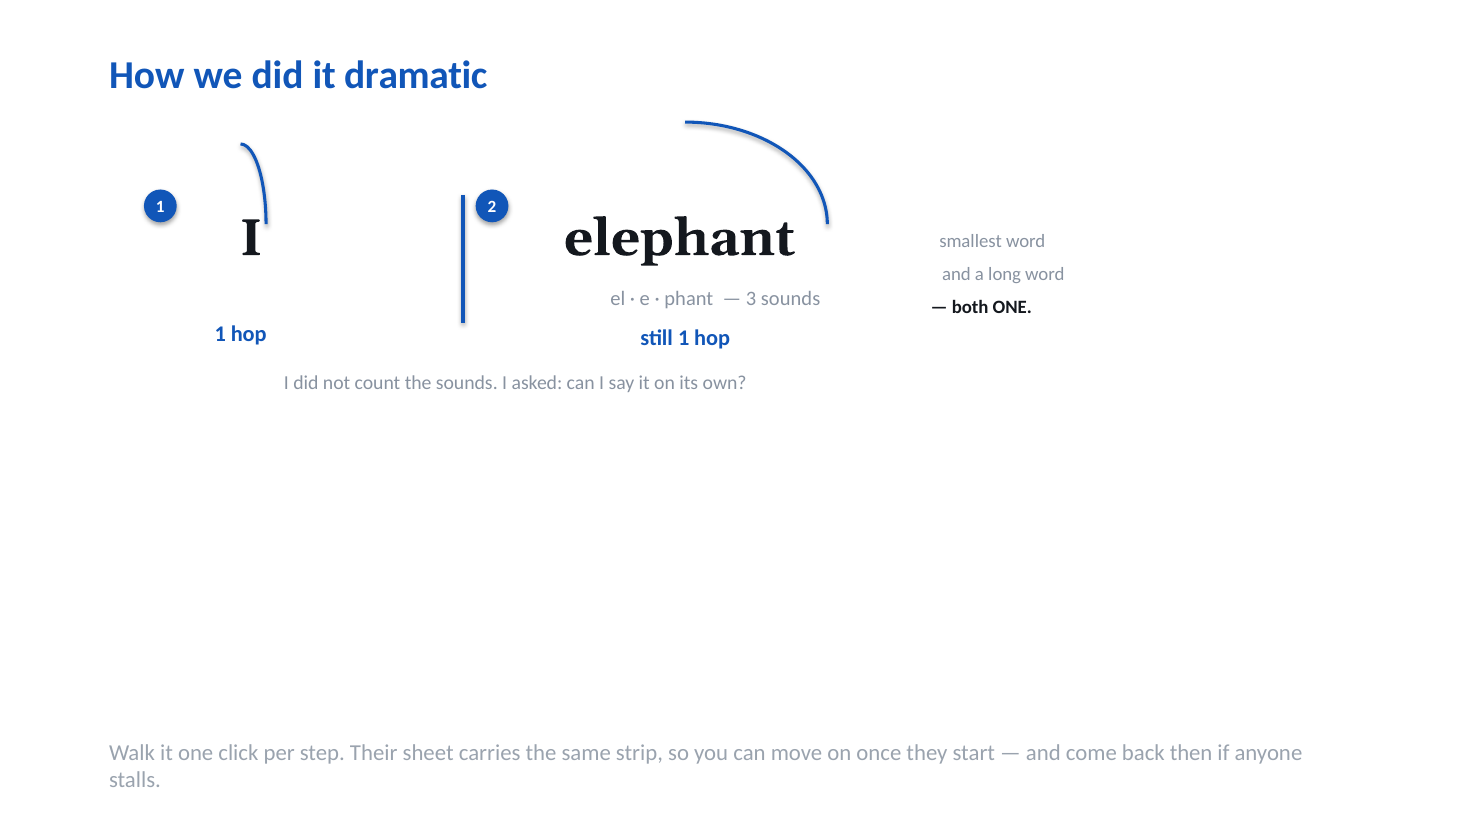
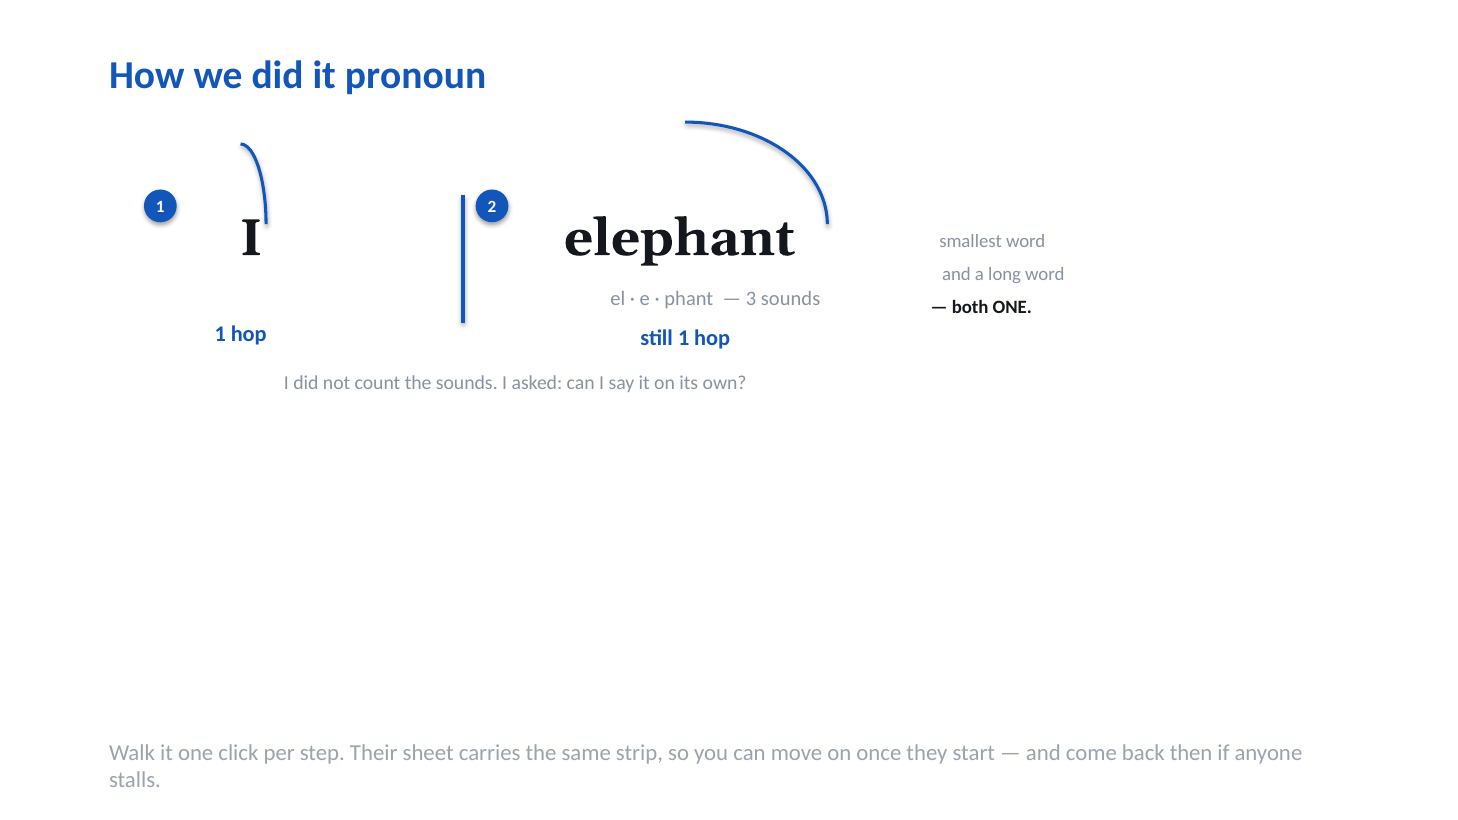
dramatic: dramatic -> pronoun (416, 76)
